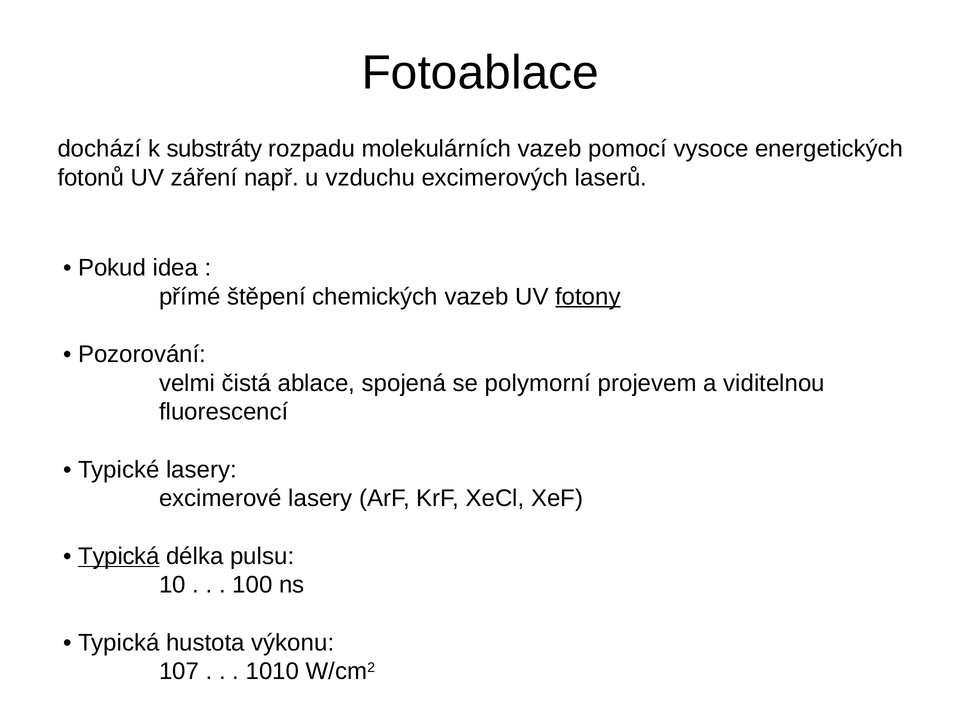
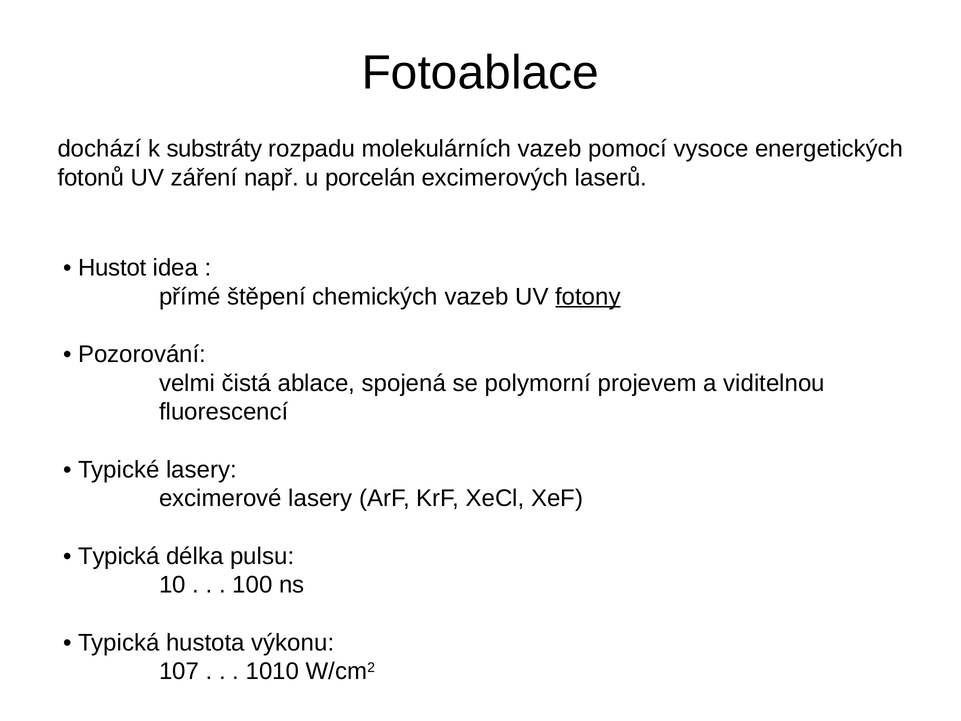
vzduchu: vzduchu -> porcelán (370, 178)
Pokud: Pokud -> Hustot (112, 268)
Typická underline: present -> none (119, 556)
